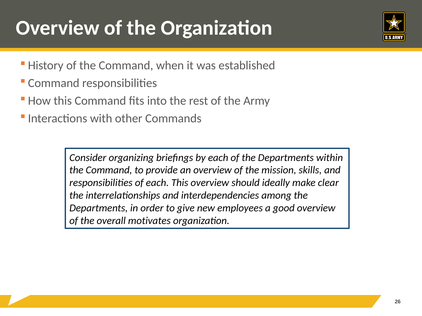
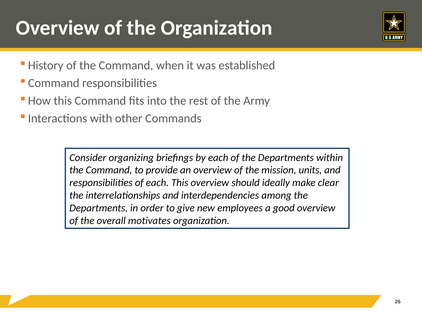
skills: skills -> units (310, 170)
